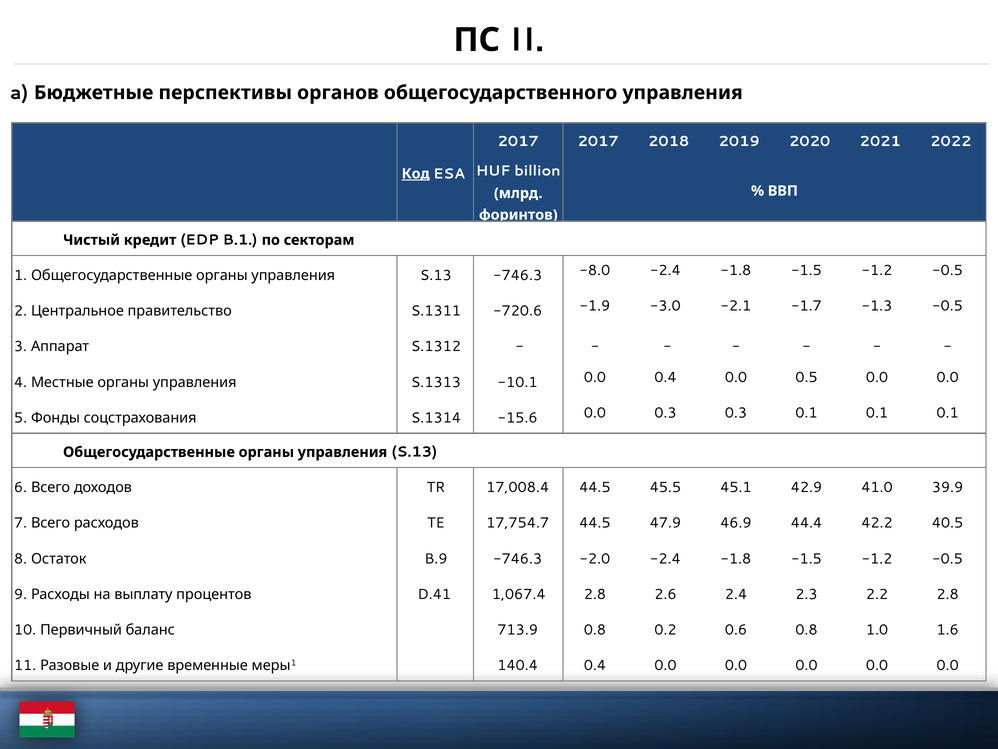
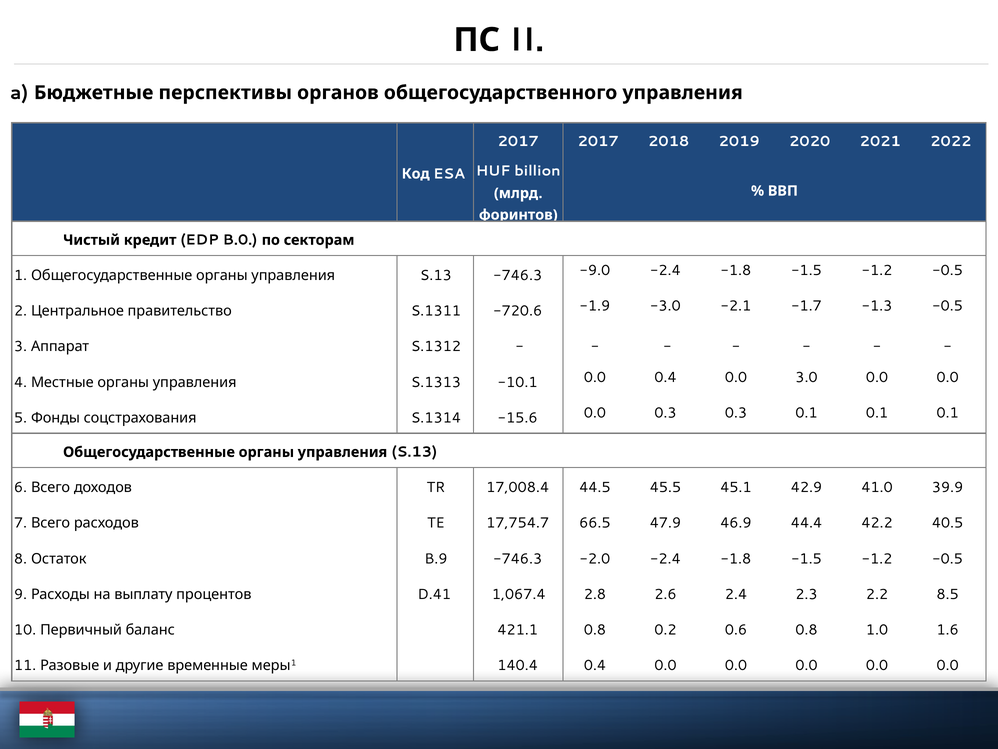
Код underline: present -> none (416, 174)
B.1: B.1 -> B.0 (240, 240)
-8.0: -8.0 -> -9.0 (595, 270)
0.5: 0.5 -> 3.0 (807, 377)
17,754.7 44.5: 44.5 -> 66.5 (595, 523)
2.2 2.8: 2.8 -> 8.5 (948, 594)
713.9: 713.9 -> 421.1 (518, 629)
